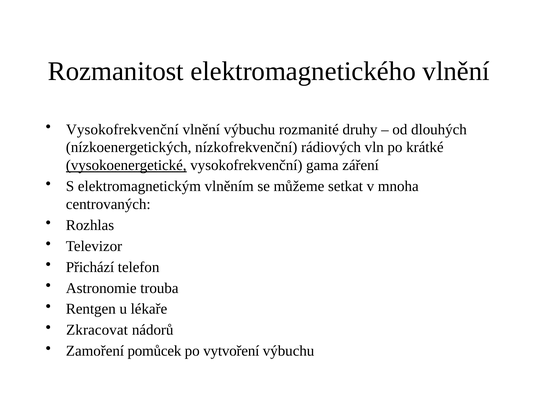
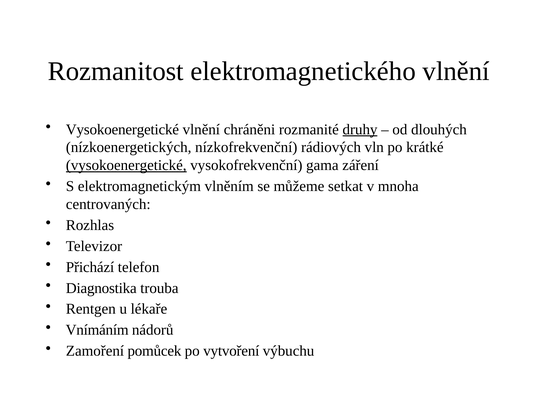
Vysokofrekvenční: Vysokofrekvenční -> Vysokoenergetické (122, 129)
vlnění výbuchu: výbuchu -> chráněni (249, 129)
druhy underline: none -> present (360, 129)
Astronomie: Astronomie -> Diagnostika (101, 288)
Zkracovat: Zkracovat -> Vnímáním (97, 330)
